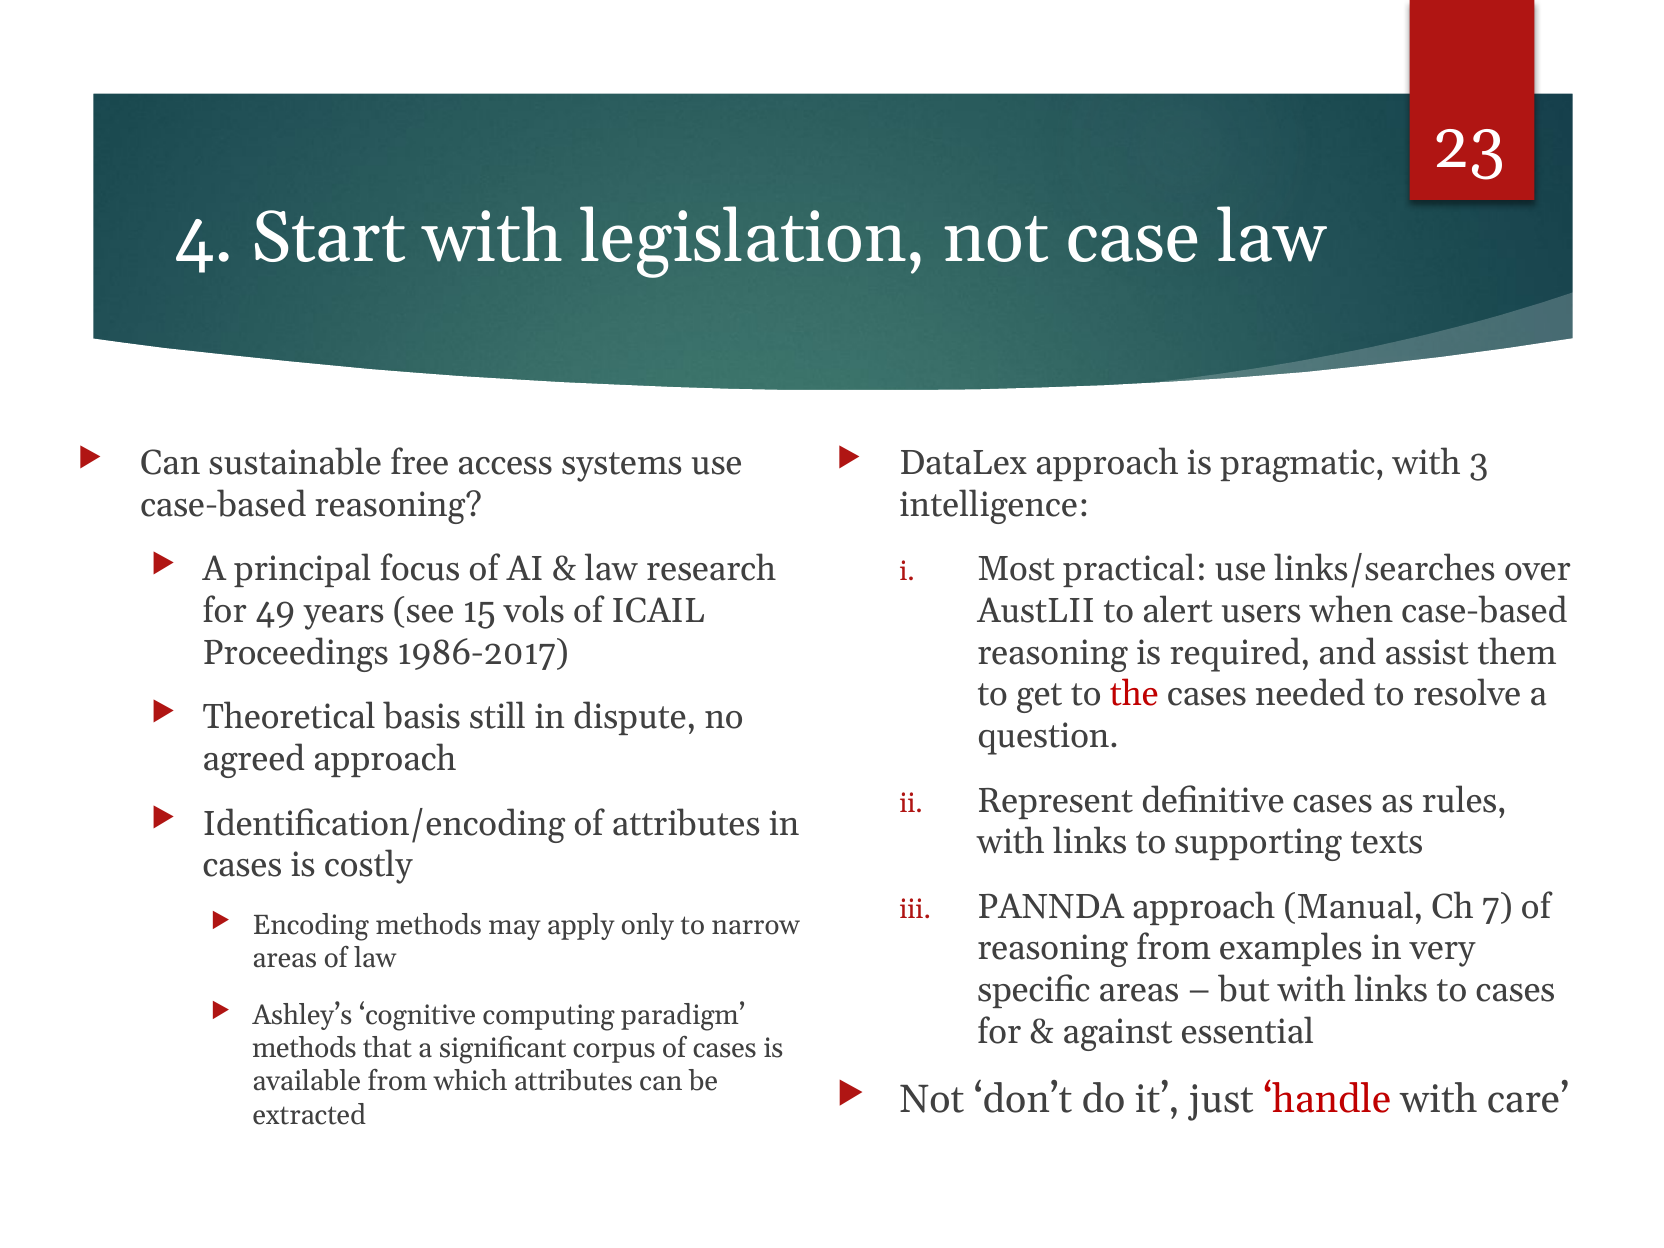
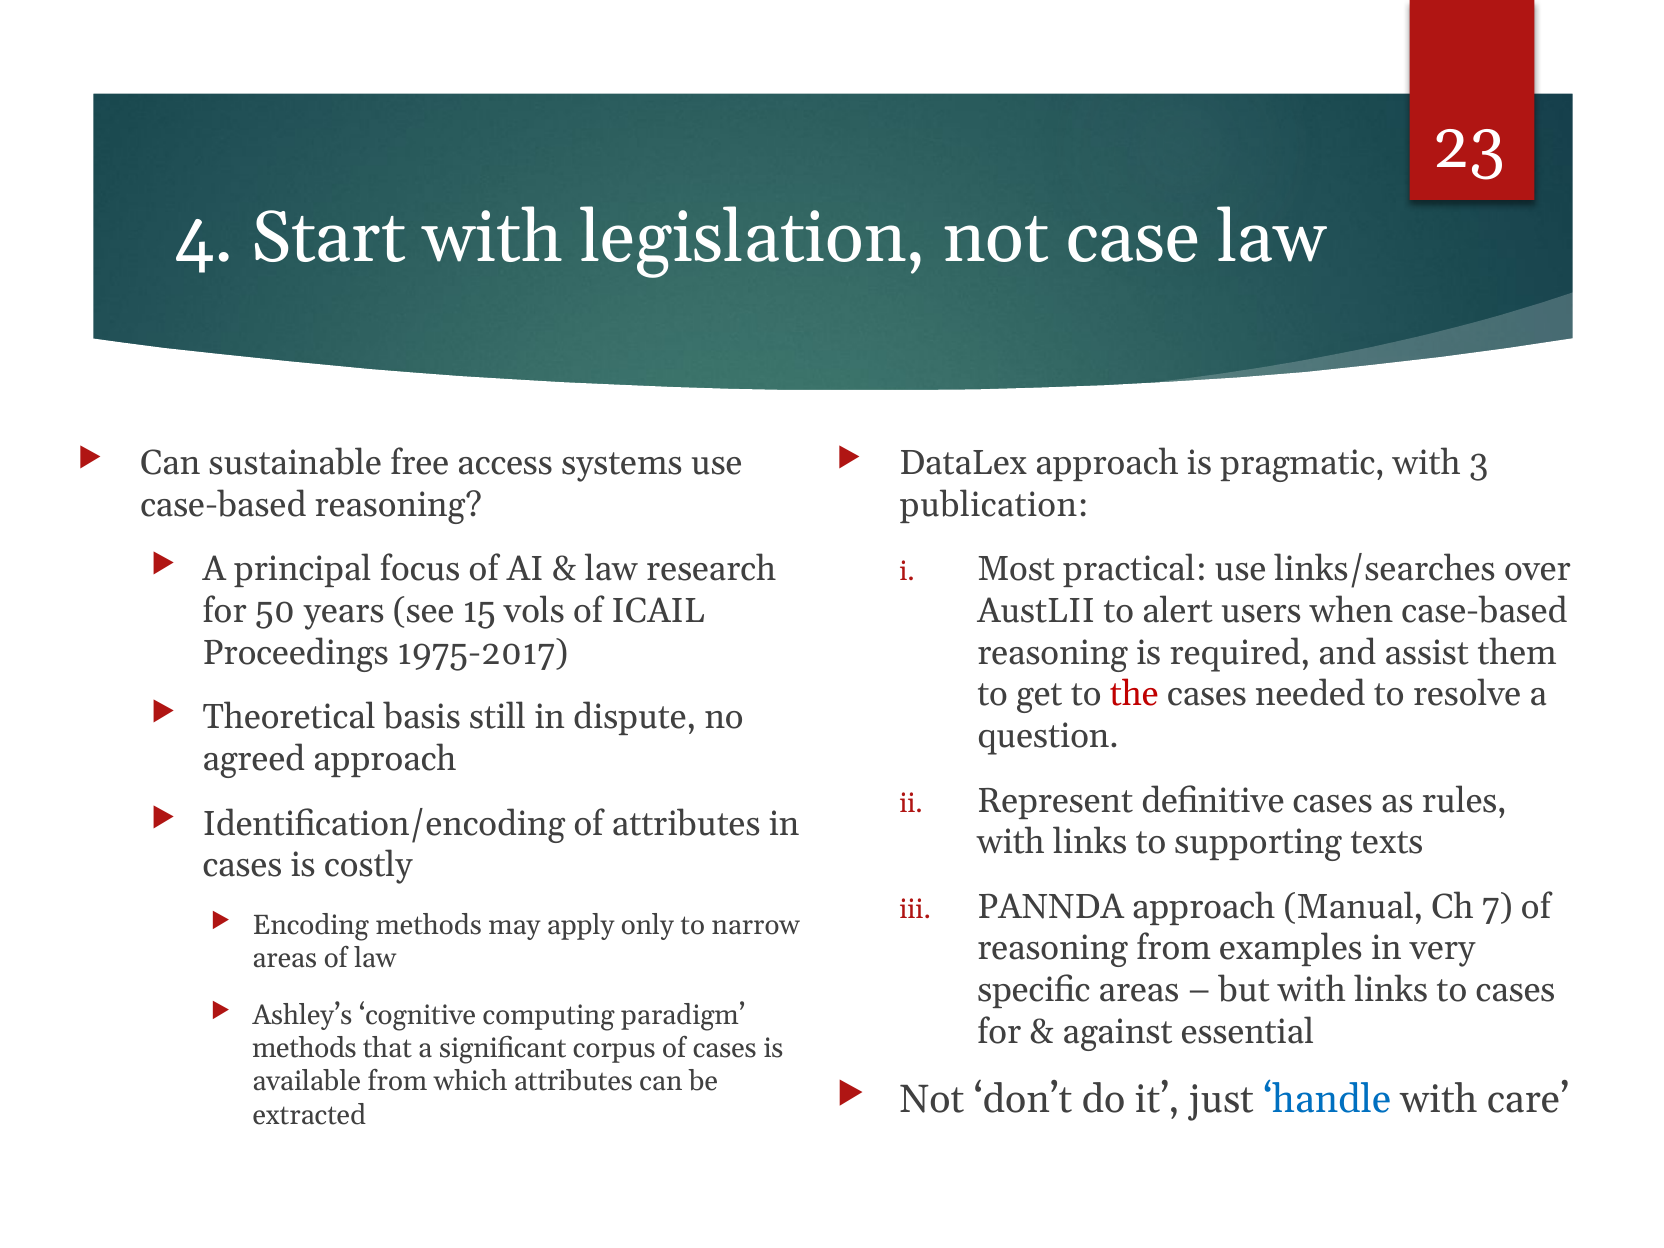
intelligence: intelligence -> publication (994, 505)
49: 49 -> 50 (275, 611)
1986-2017: 1986-2017 -> 1975-2017 (483, 653)
handle colour: red -> blue (1327, 1100)
